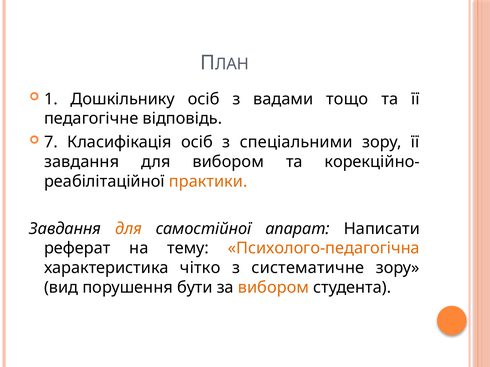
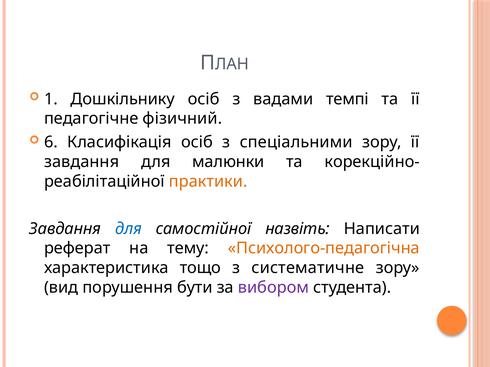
тощо: тощо -> темпі (347, 99)
відповідь: відповідь -> фізичний (182, 119)
7: 7 -> 6 (51, 142)
для вибором: вибором -> малюнки (228, 162)
для colour: orange -> blue (128, 229)
апарат: апарат -> назвіть (298, 229)
чітко: чітко -> тощо (200, 268)
вибором colour: orange -> purple (273, 288)
